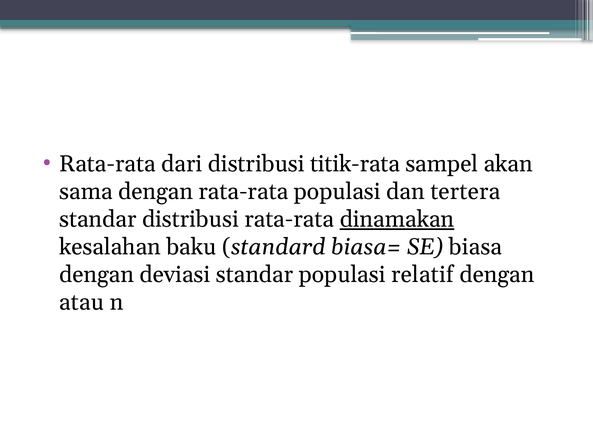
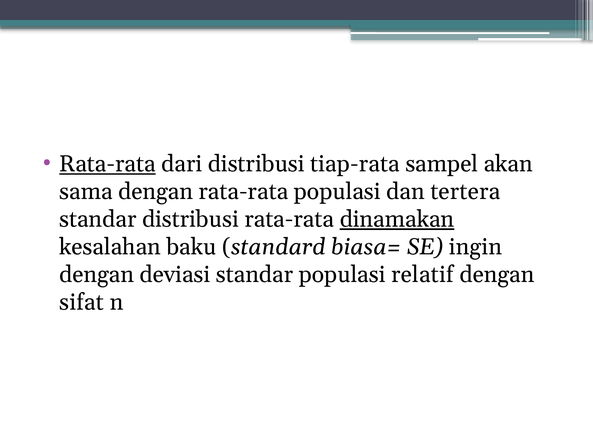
Rata-rata underline: none -> present (107, 164)
titik-rata: titik-rata -> tiap-rata (355, 164)
biasa: biasa -> ingin (476, 247)
atau: atau -> sifat (82, 303)
